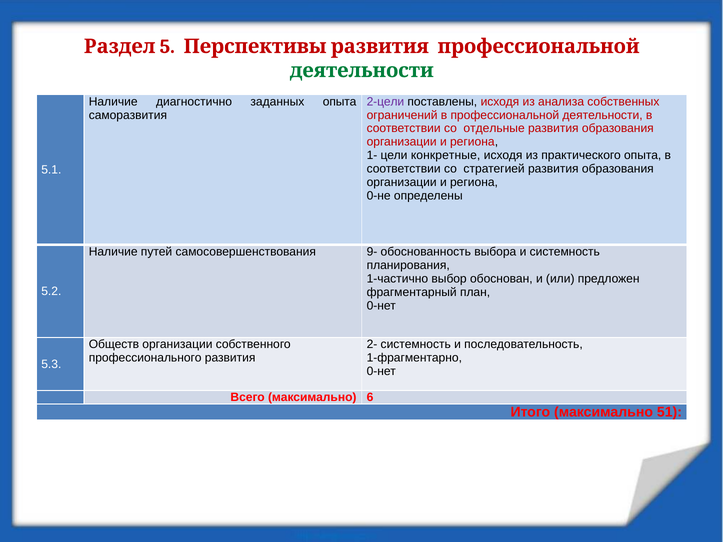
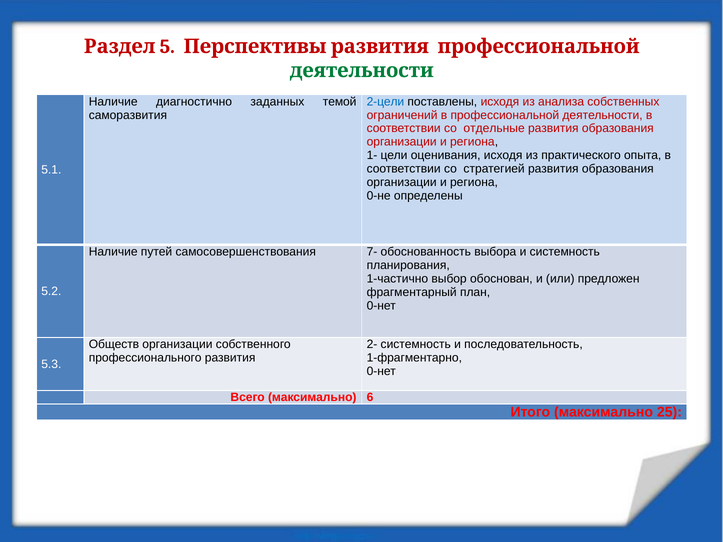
заданных опыта: опыта -> темой (340, 102)
2-цели colour: purple -> blue (385, 102)
конкретные: конкретные -> оценивания (446, 156)
9-: 9- -> 7- (372, 252)
51: 51 -> 25 (669, 412)
